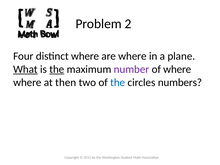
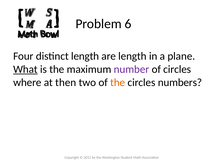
2: 2 -> 6 (128, 24)
distinct where: where -> length (85, 56)
are where: where -> length (132, 56)
the underline: present -> none (57, 69)
of where: where -> circles (177, 69)
the colour: blue -> orange (118, 83)
